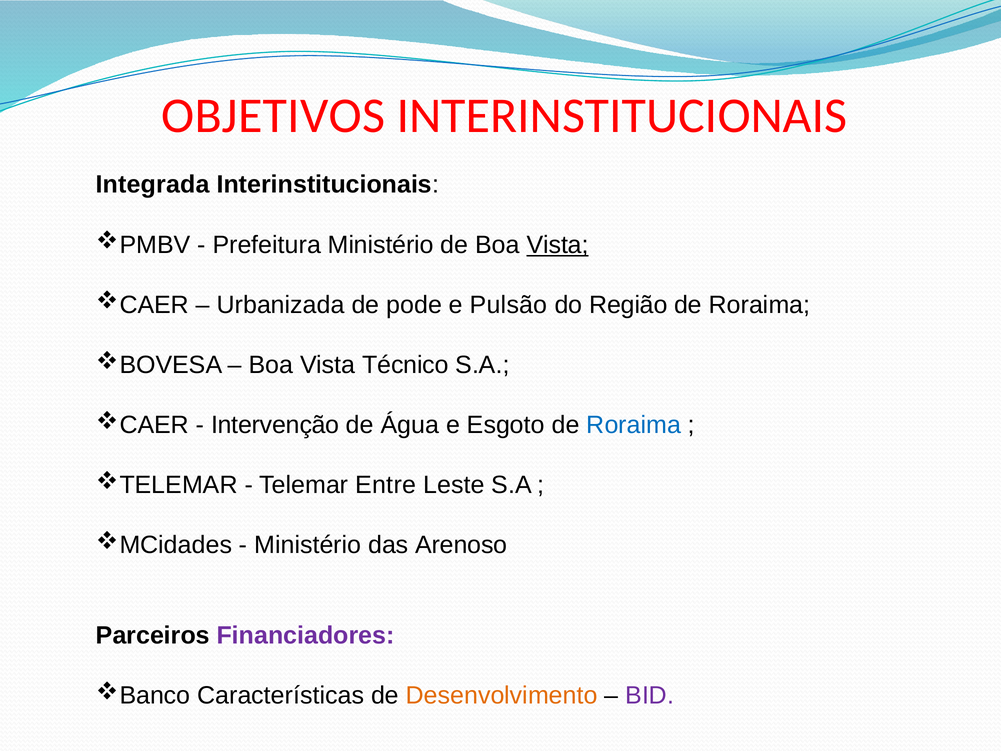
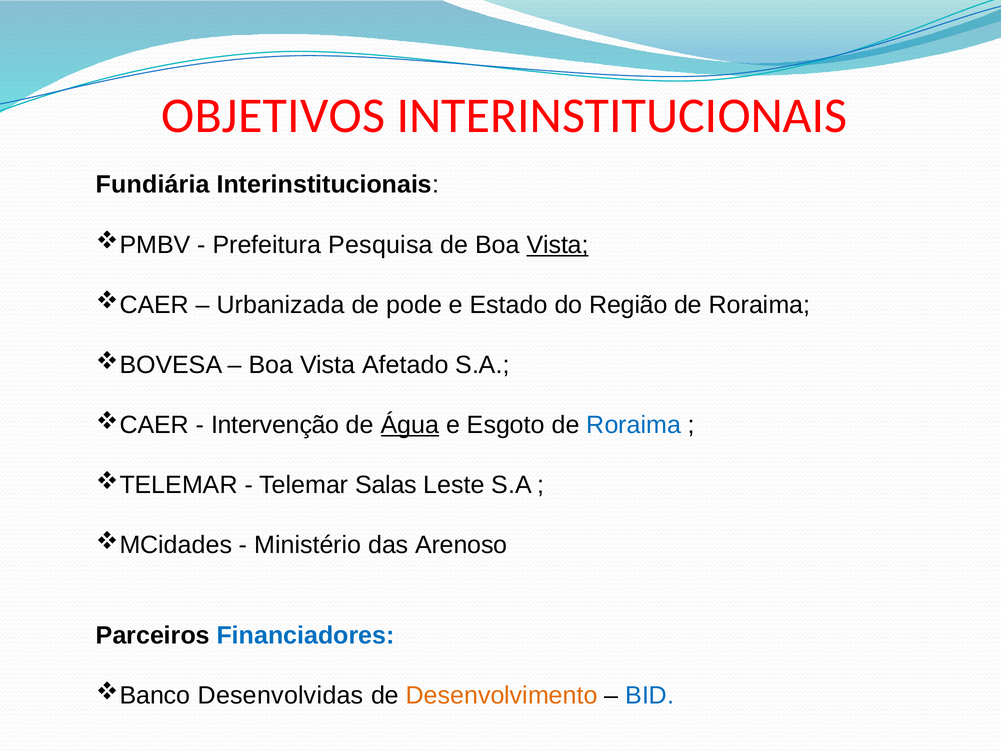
Integrada: Integrada -> Fundiária (153, 185)
Prefeitura Ministério: Ministério -> Pesquisa (381, 245)
Pulsão: Pulsão -> Estado (509, 305)
Técnico: Técnico -> Afetado (405, 365)
Água underline: none -> present (410, 425)
Entre: Entre -> Salas (386, 485)
Financiadores colour: purple -> blue (306, 635)
Características: Características -> Desenvolvidas (281, 695)
BID colour: purple -> blue (650, 695)
